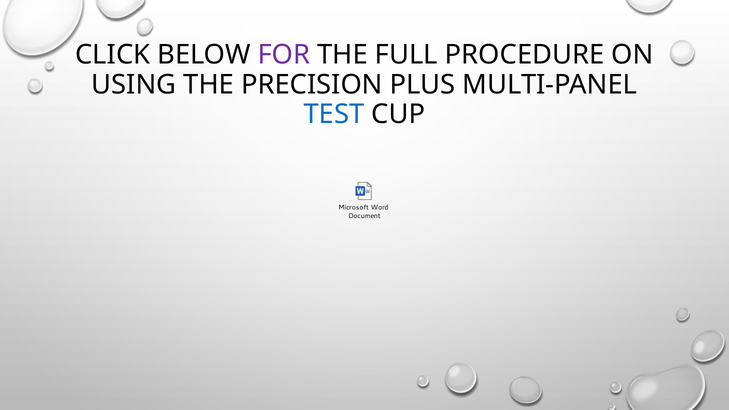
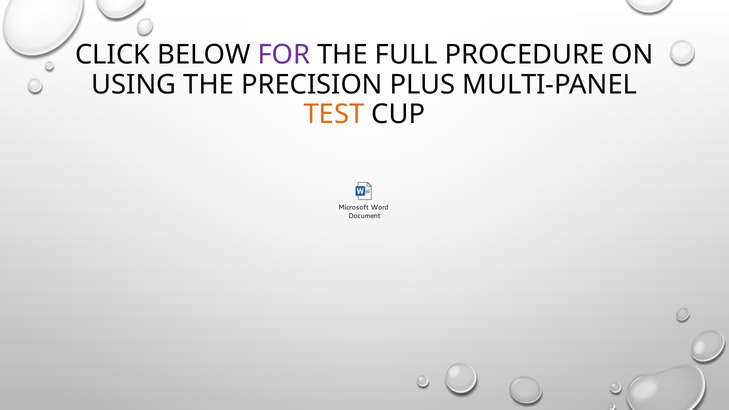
TEST colour: blue -> orange (334, 114)
